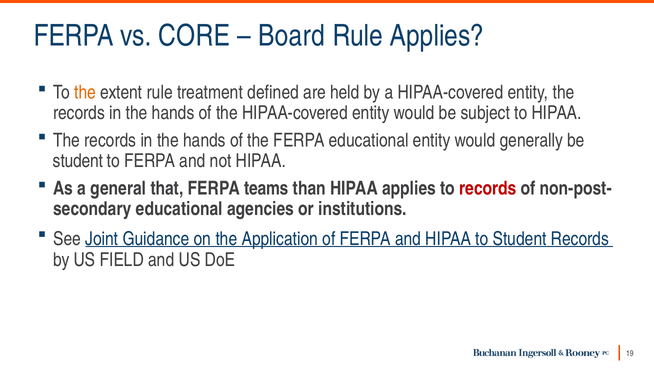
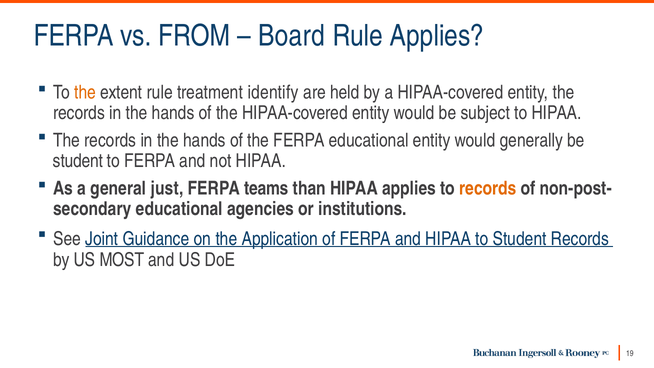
CORE: CORE -> FROM (194, 36)
defined: defined -> identify (273, 92)
that: that -> just (167, 188)
records colour: red -> orange (488, 188)
FIELD: FIELD -> MOST (122, 260)
